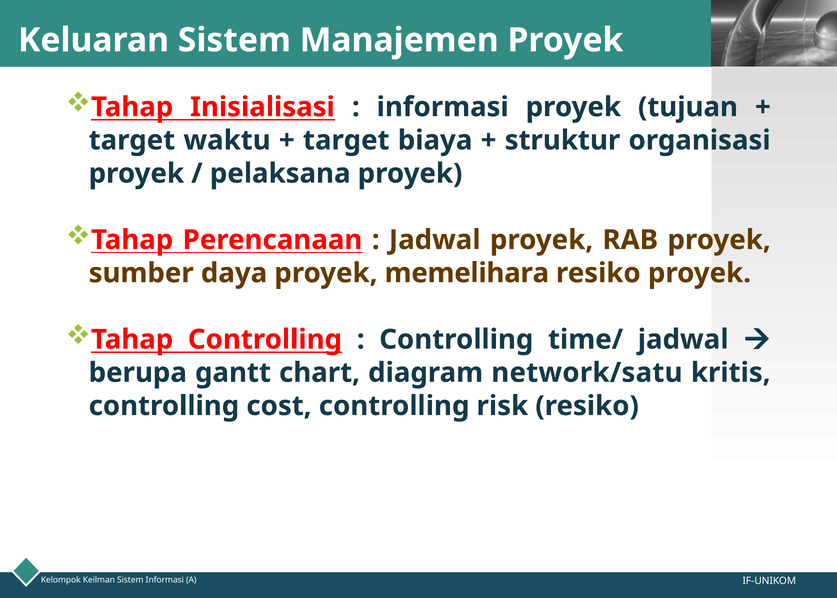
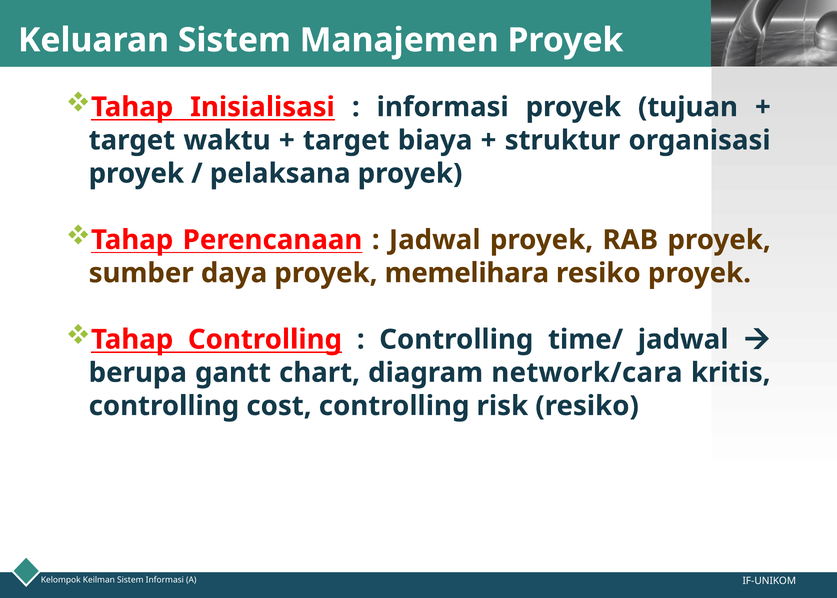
network/satu: network/satu -> network/cara (587, 373)
